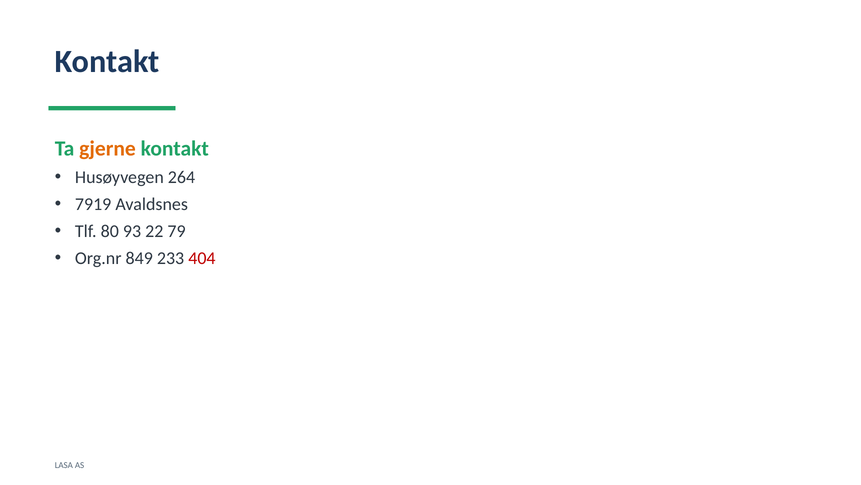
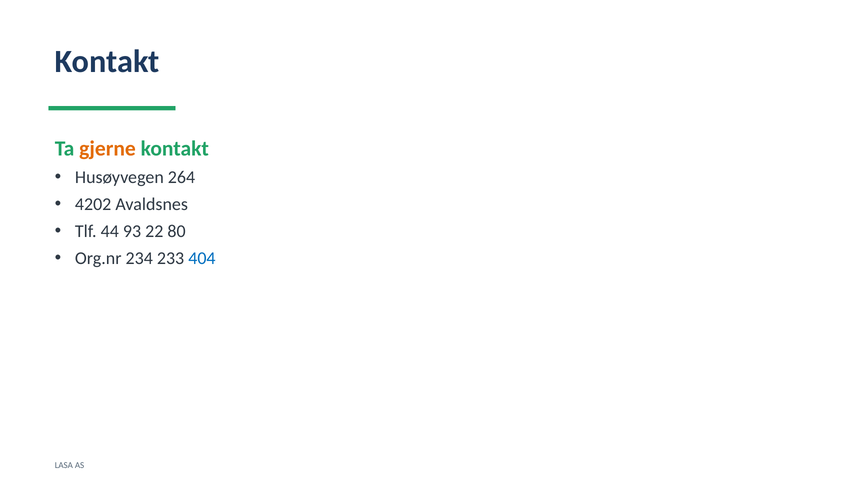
7919: 7919 -> 4202 (93, 204)
80: 80 -> 44 (110, 231)
79: 79 -> 80 (177, 231)
849: 849 -> 234 (139, 258)
404 colour: red -> blue (202, 258)
